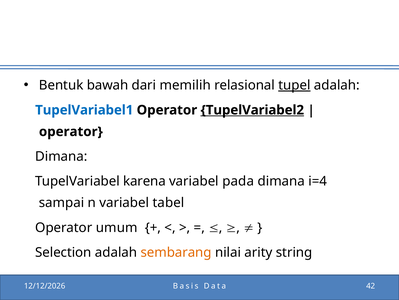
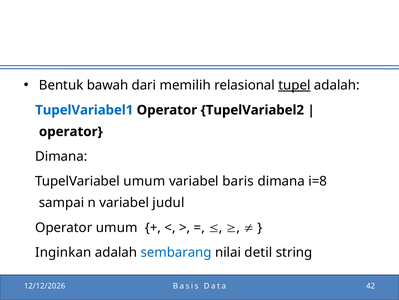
TupelVariabel2 underline: present -> none (252, 110)
TupelVariabel karena: karena -> umum (144, 181)
pada: pada -> baris (238, 181)
i=4: i=4 -> i=8 (318, 181)
tabel: tabel -> judul (168, 202)
Selection: Selection -> Inginkan (63, 252)
sembarang colour: orange -> blue (176, 252)
arity: arity -> detil (258, 252)
